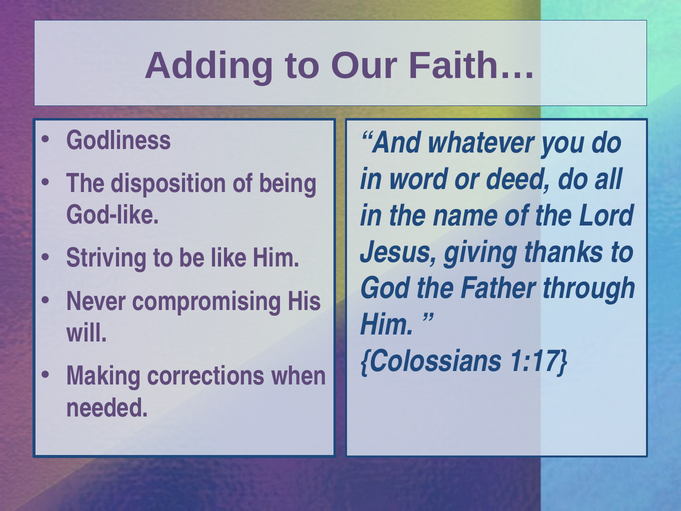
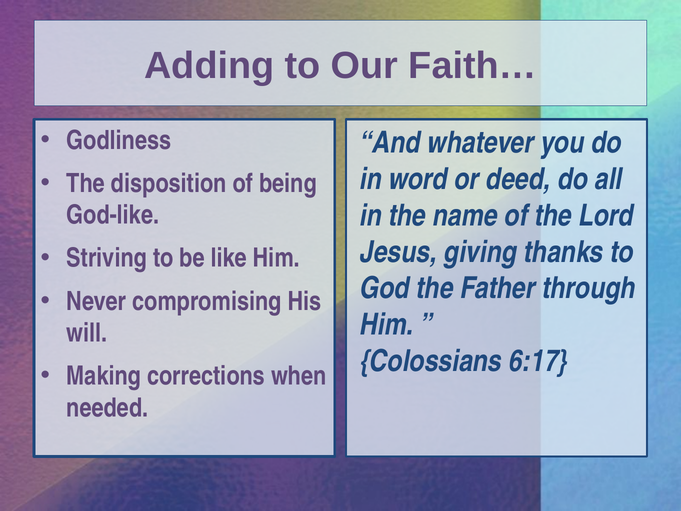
1:17: 1:17 -> 6:17 (538, 361)
